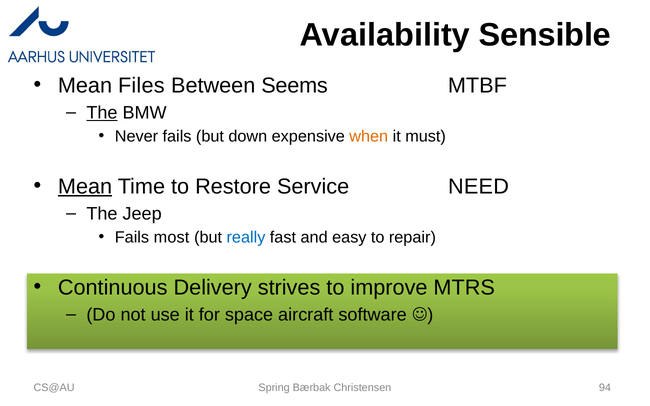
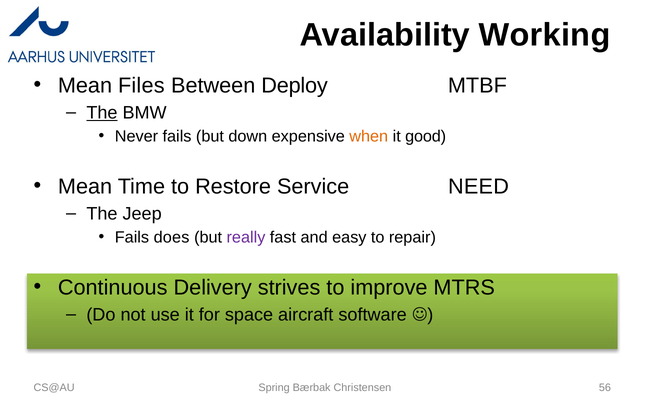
Sensible: Sensible -> Working (545, 35)
Seems: Seems -> Deploy (295, 85)
must: must -> good (426, 136)
Mean underline: present -> none (85, 187)
most: most -> does (172, 237)
really colour: blue -> purple (246, 237)
94: 94 -> 56 (605, 388)
